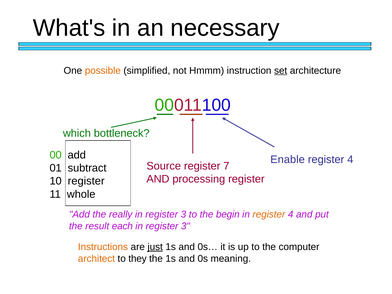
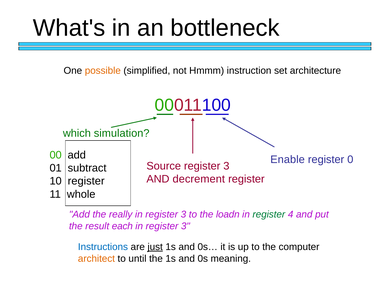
necessary: necessary -> bottleneck (225, 28)
set underline: present -> none (281, 71)
bottleneck: bottleneck -> simulation (122, 133)
4: 4 -> 0 (350, 160)
Source register 7: 7 -> 3 (226, 166)
processing: processing -> decrement (199, 179)
begin: begin -> loadn (228, 214)
register colour: orange -> green (269, 214)
Instructions colour: orange -> blue (103, 247)
they: they -> until (137, 259)
